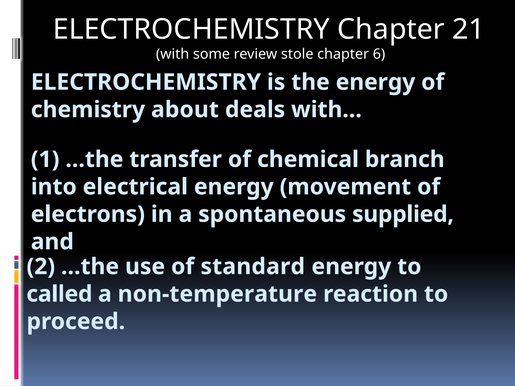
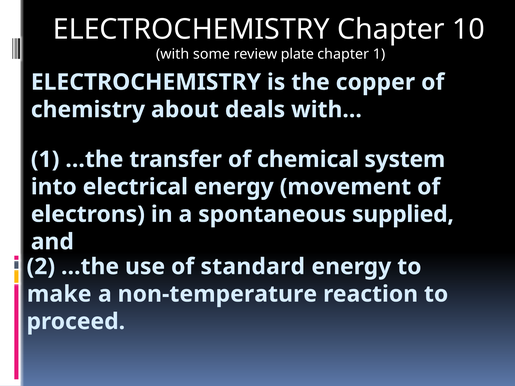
21: 21 -> 10 (469, 29)
stole: stole -> plate (297, 54)
chapter 6: 6 -> 1 (379, 54)
the energy: energy -> copper (375, 82)
branch: branch -> system (405, 159)
called: called -> make (59, 294)
